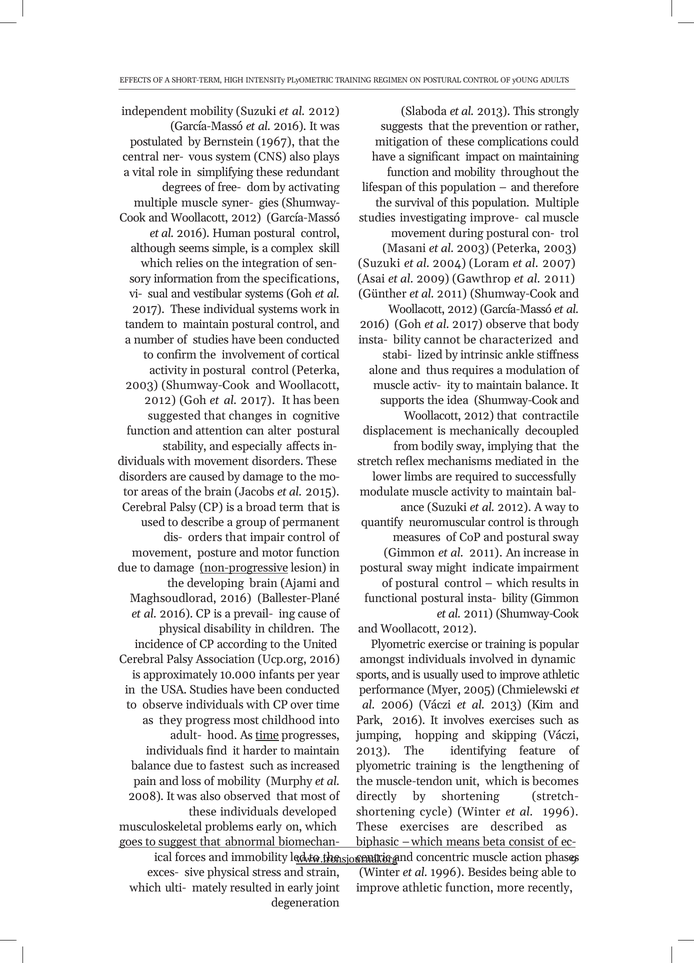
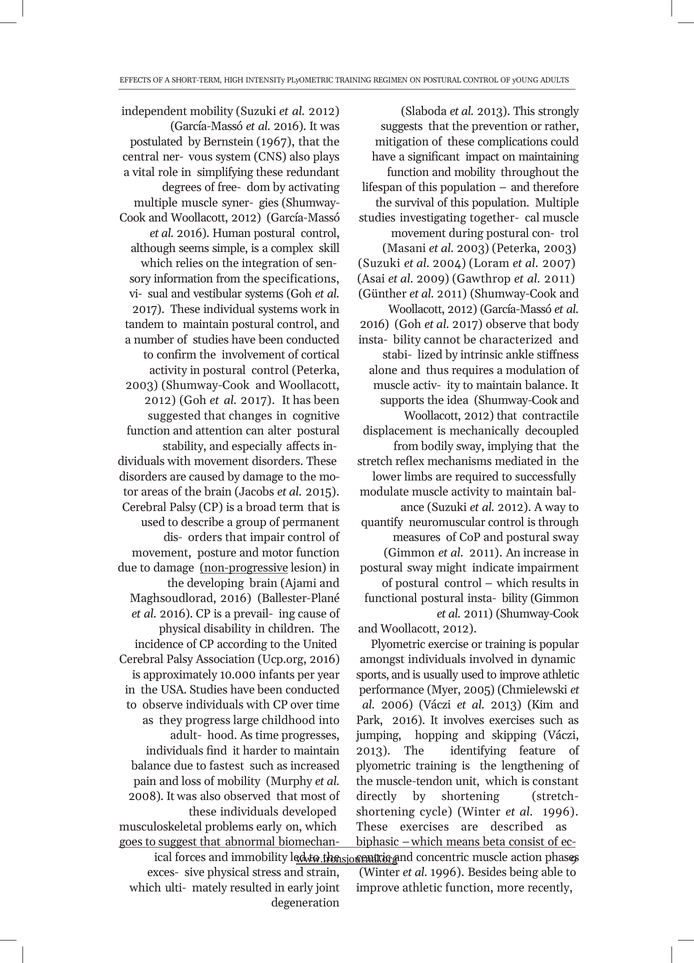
improve-: improve- -> together- (494, 218)
progress most: most -> large (246, 720)
time underline: present -> none (267, 736)
becomes: becomes -> constant (556, 781)
